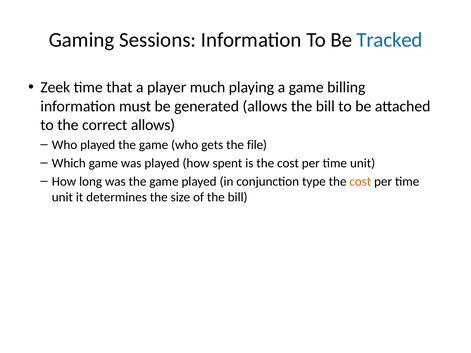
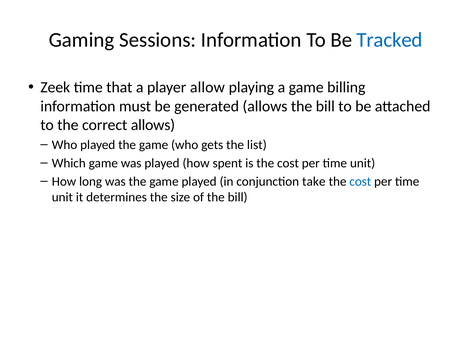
much: much -> allow (207, 87)
file: file -> list (257, 145)
type: type -> take (314, 181)
cost colour: orange -> blue (360, 181)
